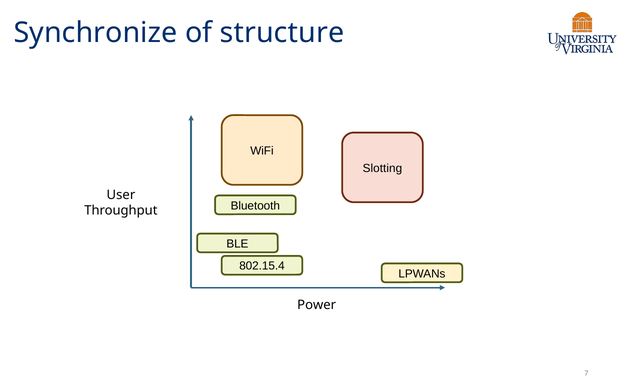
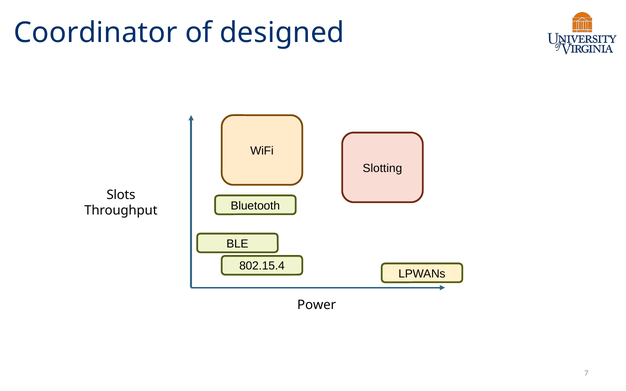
Synchronize: Synchronize -> Coordinator (96, 33)
structure: structure -> designed (282, 33)
User: User -> Slots (121, 195)
